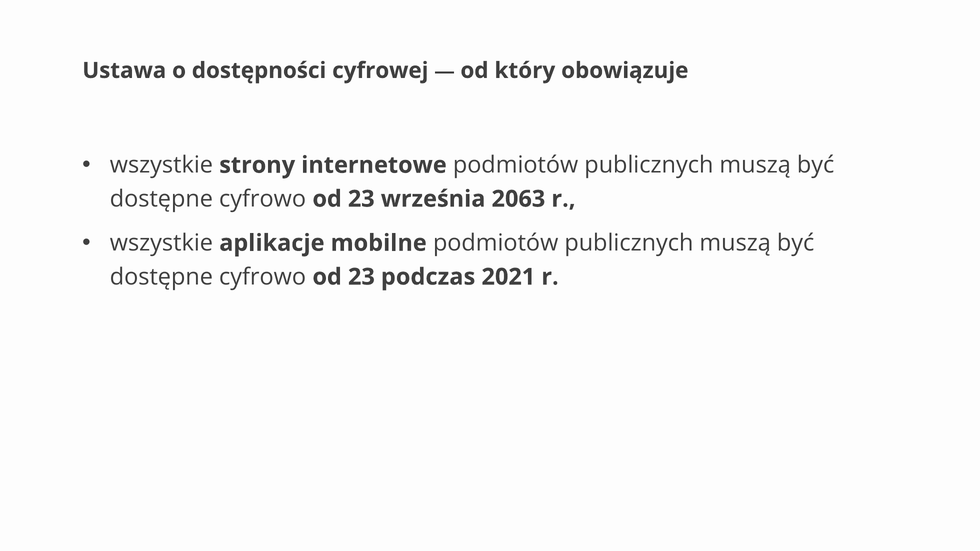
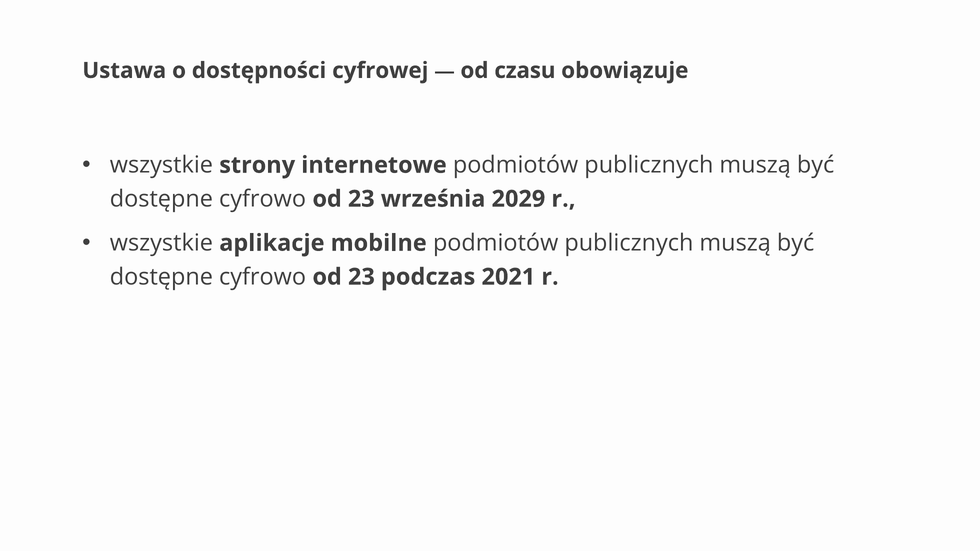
który: który -> czasu (525, 71)
2063: 2063 -> 2029 (518, 199)
